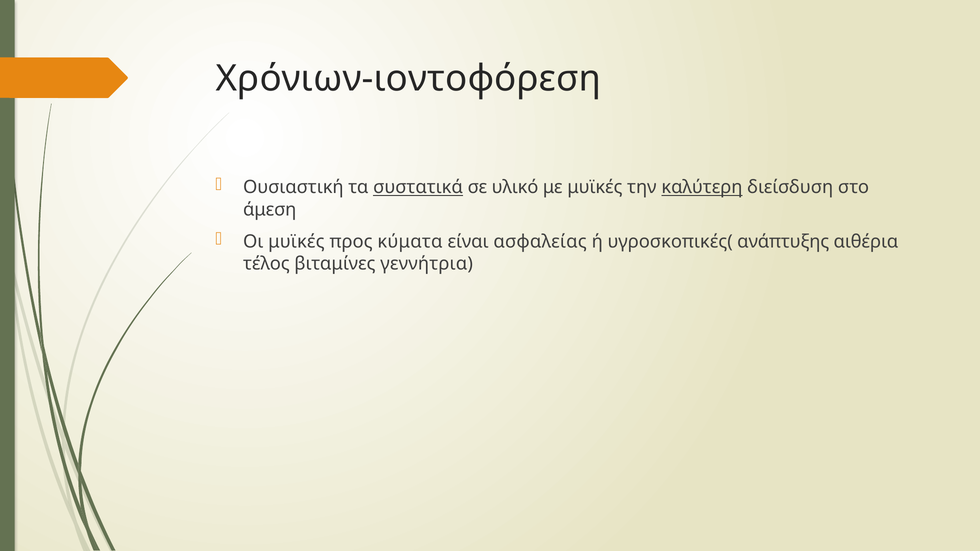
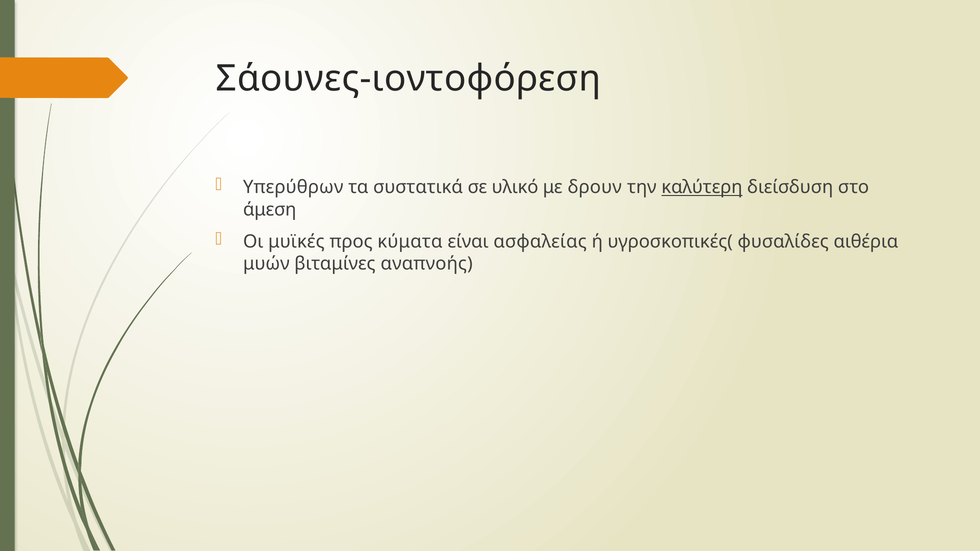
Χρόνιων-ιοντοφόρεση: Χρόνιων-ιοντοφόρεση -> Σάουνες-ιοντοφόρεση (408, 78)
Ουσιαστική: Ουσιαστική -> Υπερύθρων (293, 187)
συστατικά underline: present -> none (418, 187)
με μυϊκές: μυϊκές -> δρουν (595, 187)
ανάπτυξης: ανάπτυξης -> φυσαλίδες (783, 242)
τέλος: τέλος -> μυών (266, 264)
γεννήτρια: γεννήτρια -> αναπνοής (427, 264)
